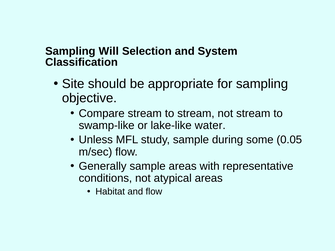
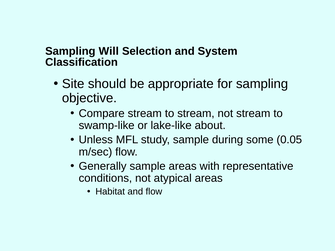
water: water -> about (210, 126)
